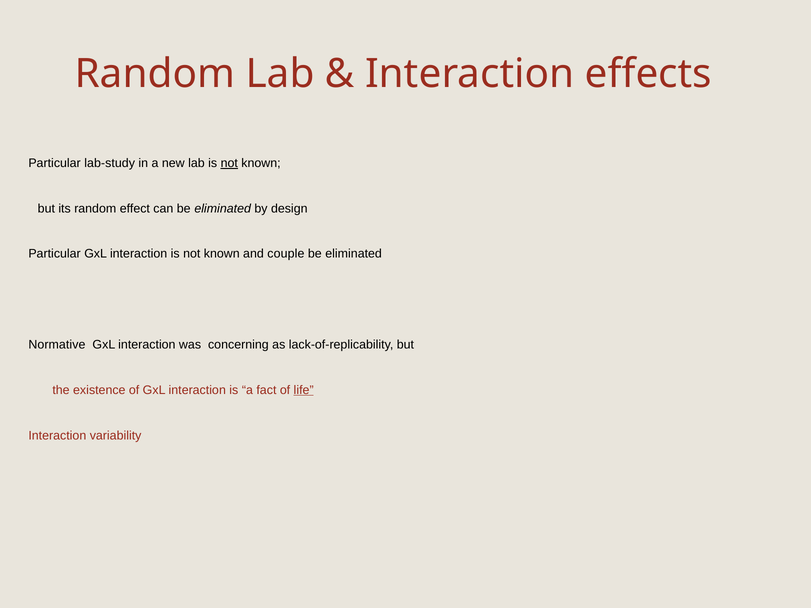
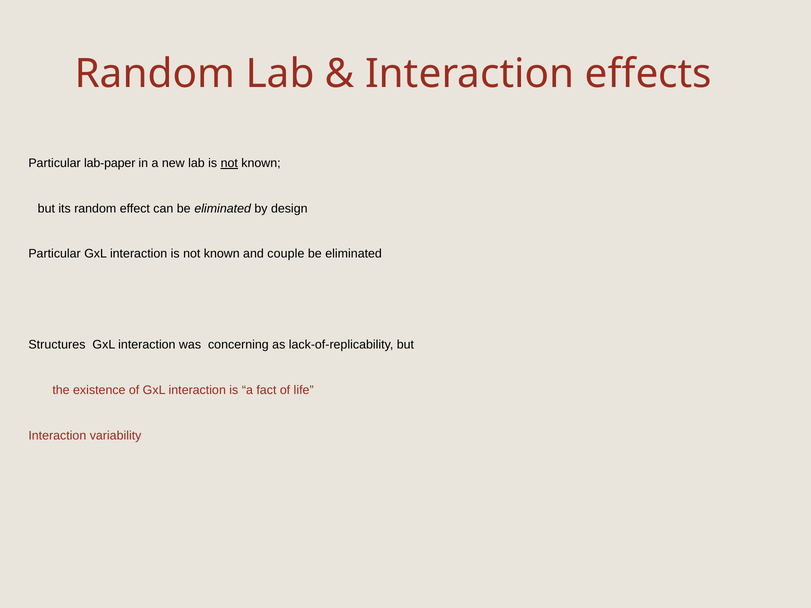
lab-study: lab-study -> lab-paper (110, 163)
Normative: Normative -> Structures (57, 345)
life underline: present -> none (304, 390)
